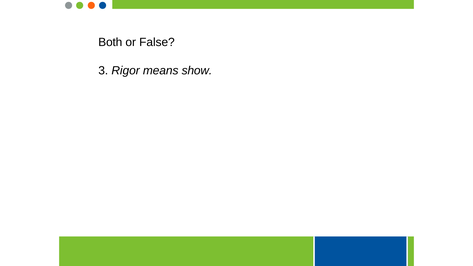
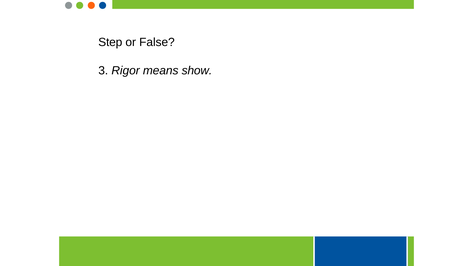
Both: Both -> Step (110, 42)
